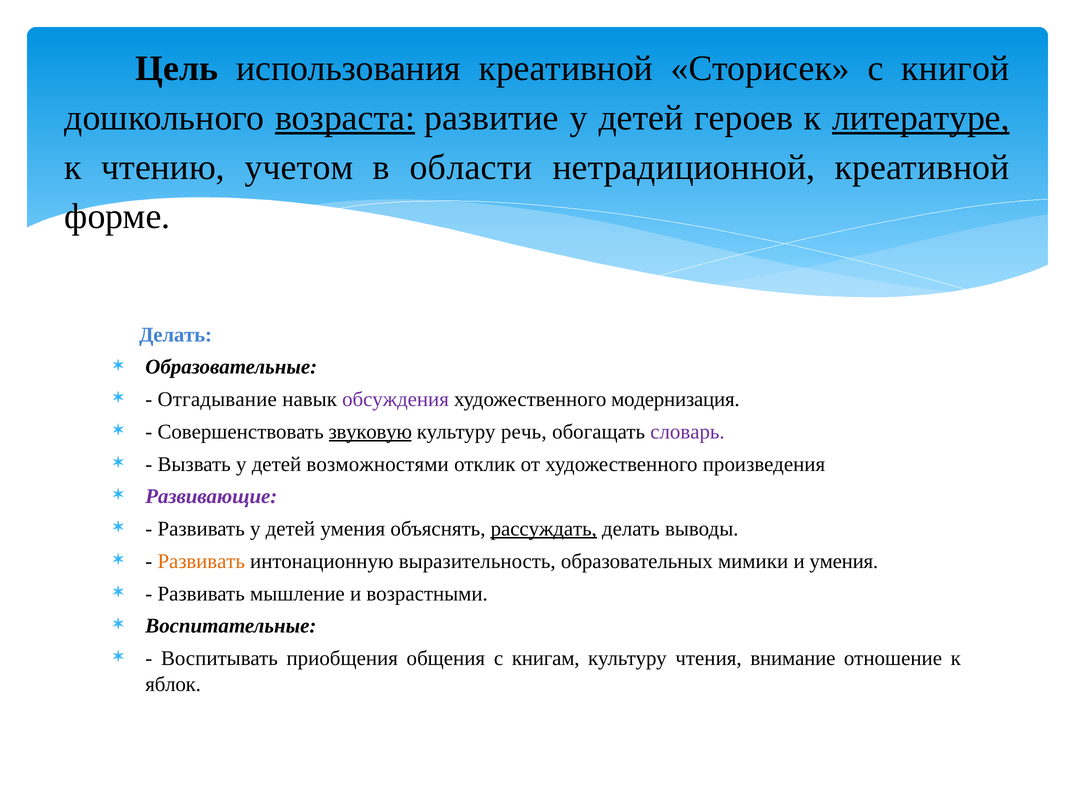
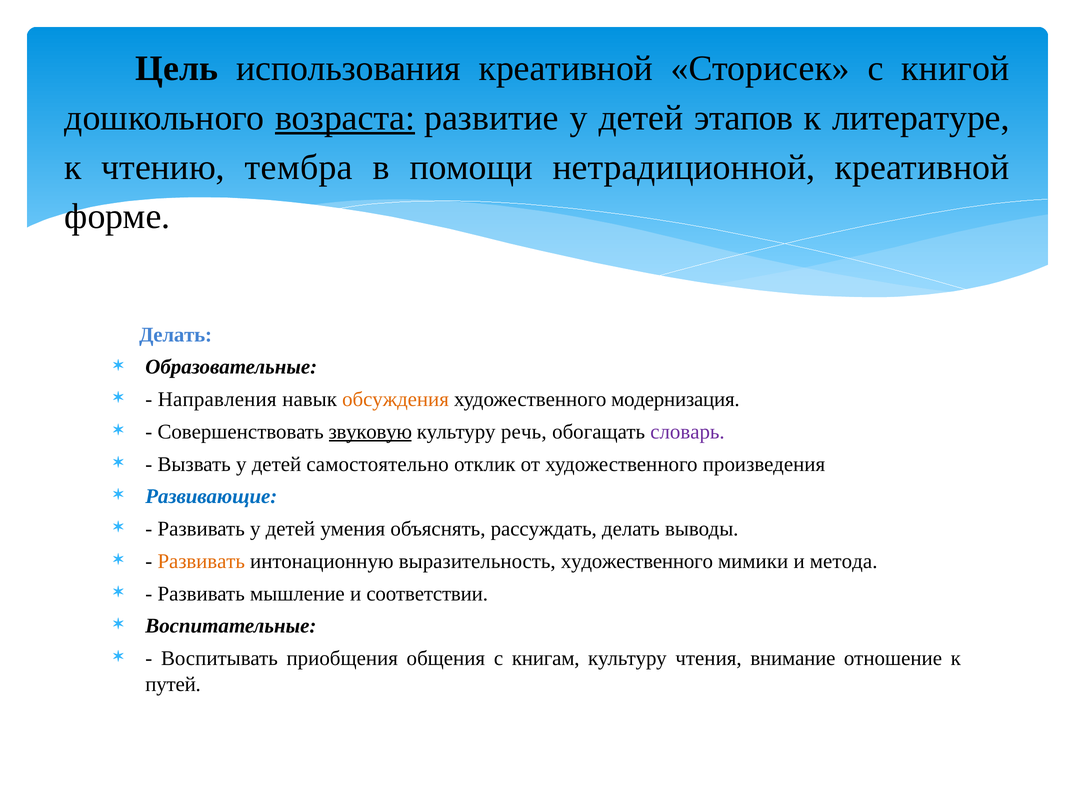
героев: героев -> этапов (744, 118)
литературе underline: present -> none (921, 118)
учетом: учетом -> тембра (299, 167)
области: области -> помощи (471, 167)
Отгадывание: Отгадывание -> Направления (217, 399)
обсуждения colour: purple -> orange (395, 399)
возможностями: возможностями -> самостоятельно (378, 464)
Развивающие colour: purple -> blue (211, 496)
рассуждать underline: present -> none (544, 529)
выразительность образовательных: образовательных -> художественного (637, 561)
и умения: умения -> метода (844, 561)
возрастными: возрастными -> соответствии (427, 593)
яблок: яблок -> путей (173, 684)
